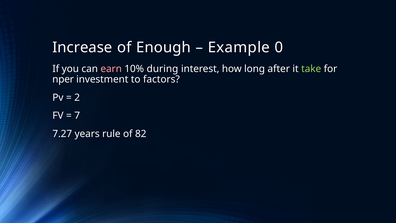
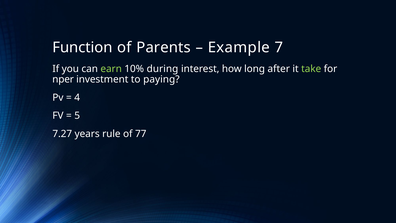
Increase: Increase -> Function (82, 47)
Enough: Enough -> Parents (164, 47)
0: 0 -> 7 (279, 47)
earn colour: pink -> light green (111, 69)
factors: factors -> paying (161, 79)
2: 2 -> 4 (77, 97)
7: 7 -> 5 (77, 116)
82: 82 -> 77 (141, 134)
